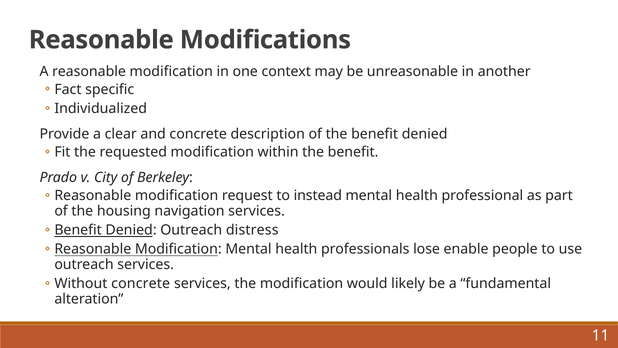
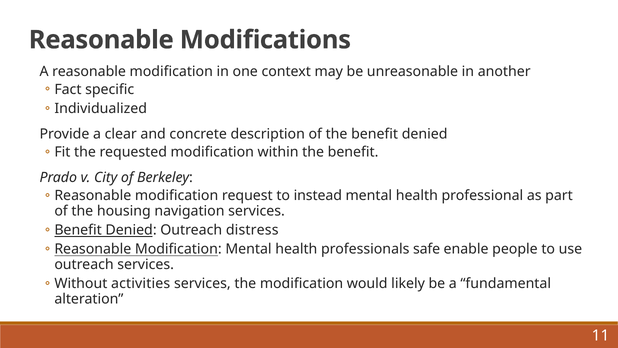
lose: lose -> safe (427, 249)
Without concrete: concrete -> activities (141, 283)
